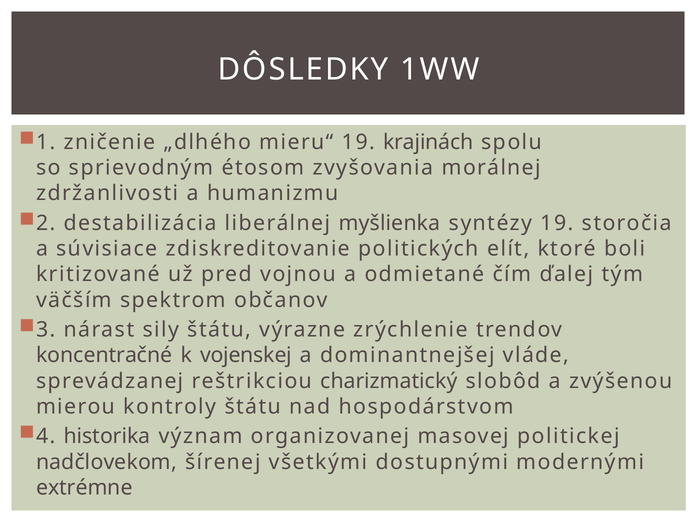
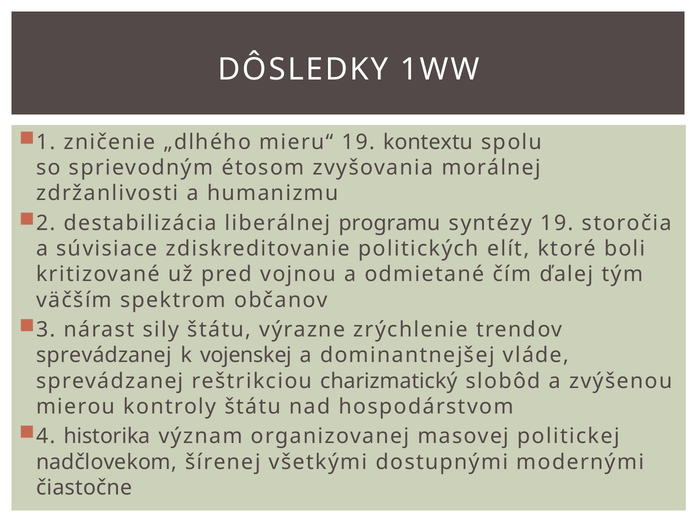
krajinách: krajinách -> kontextu (428, 142)
myšlienka: myšlienka -> programu (390, 223)
koncentračné: koncentračné -> sprevádzanej (104, 355)
extrémne: extrémne -> čiastočne (84, 487)
